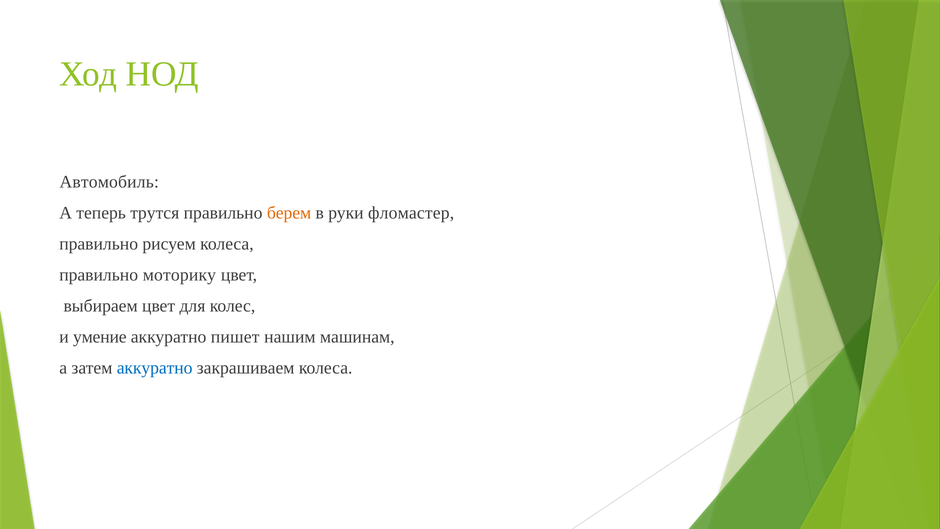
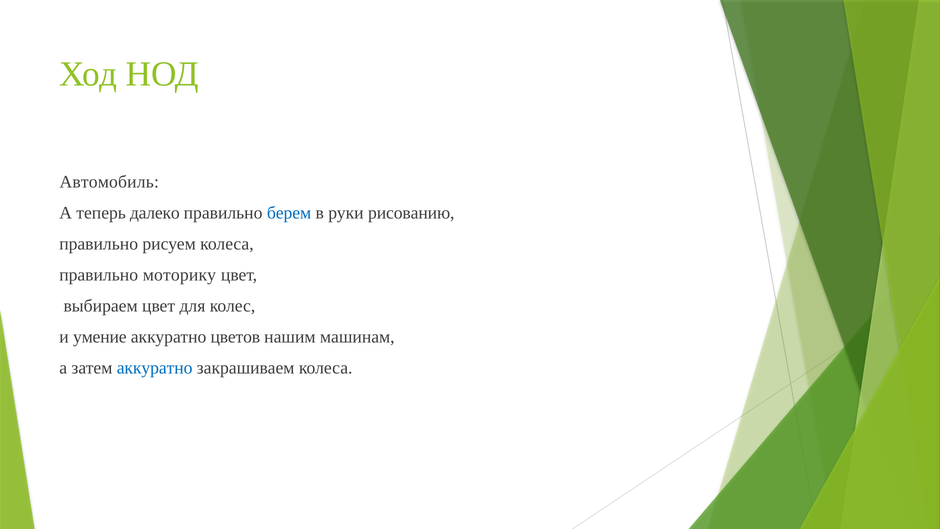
трутся: трутся -> далеко (155, 213)
берем colour: orange -> blue (289, 213)
фломастер: фломастер -> рисованию (411, 213)
пишет: пишет -> цветов (235, 337)
